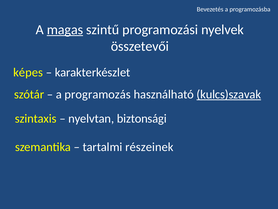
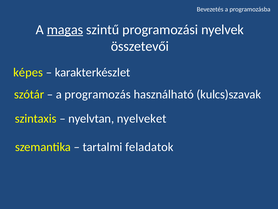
kulcs)szavak underline: present -> none (229, 94)
biztonsági: biztonsági -> nyelveket (142, 118)
részeinek: részeinek -> feladatok (149, 147)
